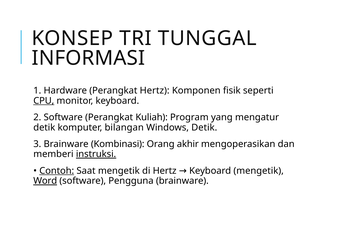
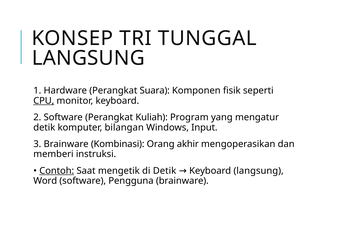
INFORMASI: INFORMASI -> LANGSUNG (88, 58)
Perangkat Hertz: Hertz -> Suara (155, 91)
Windows Detik: Detik -> Input (204, 128)
instruksi underline: present -> none (96, 155)
di Hertz: Hertz -> Detik (165, 171)
Keyboard mengetik: mengetik -> langsung (259, 171)
Word underline: present -> none (45, 181)
